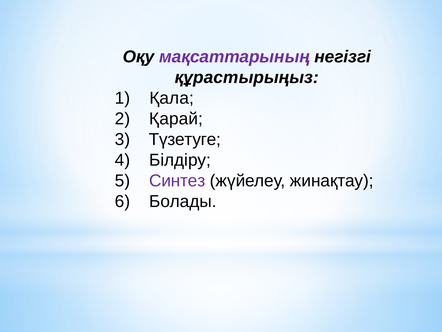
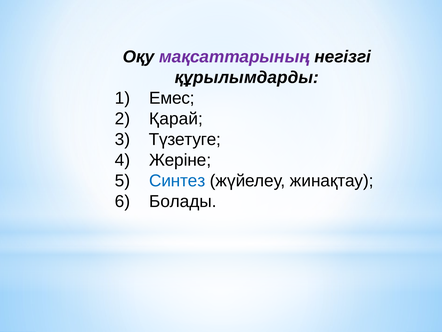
құрастырыңыз: құрастырыңыз -> құрылымдарды (247, 77)
Қала: Қала -> Емес (172, 98)
Білдіру: Білдіру -> Жерiне (180, 160)
Синтез colour: purple -> blue (177, 181)
